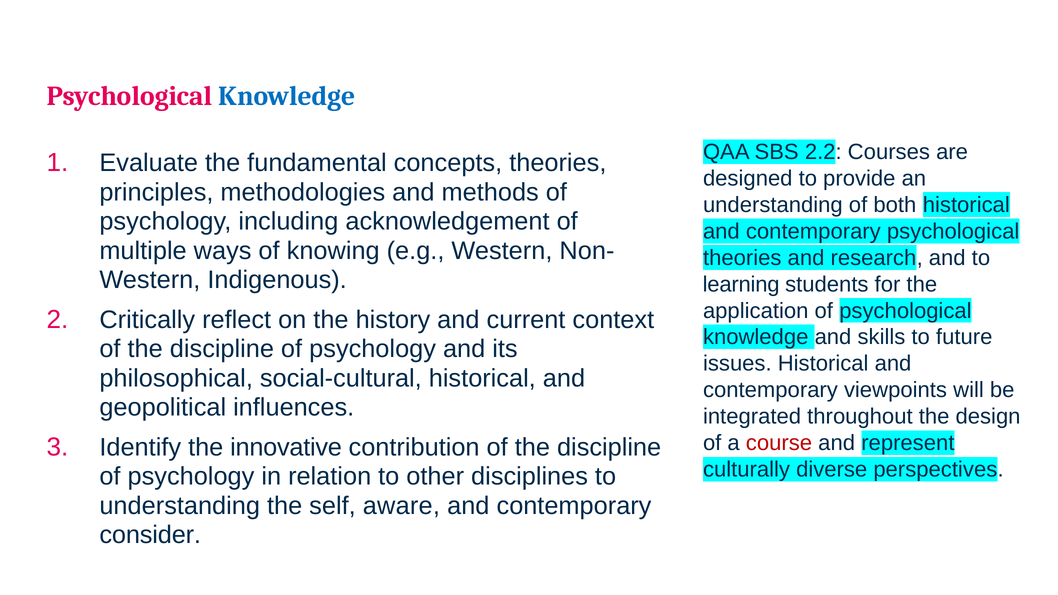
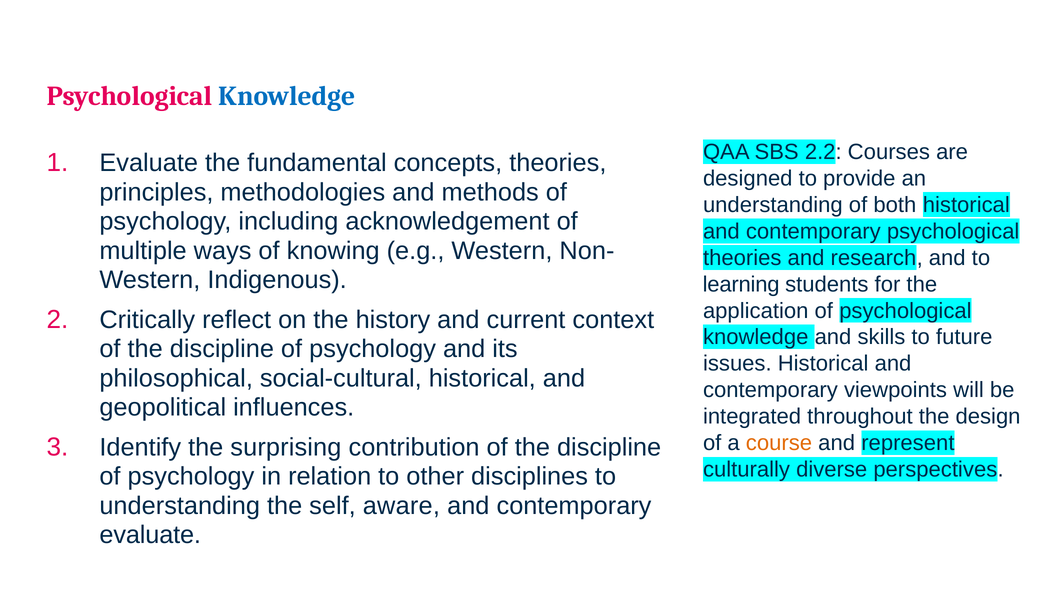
course colour: red -> orange (779, 443)
innovative: innovative -> surprising (286, 447)
consider: consider -> evaluate (150, 535)
